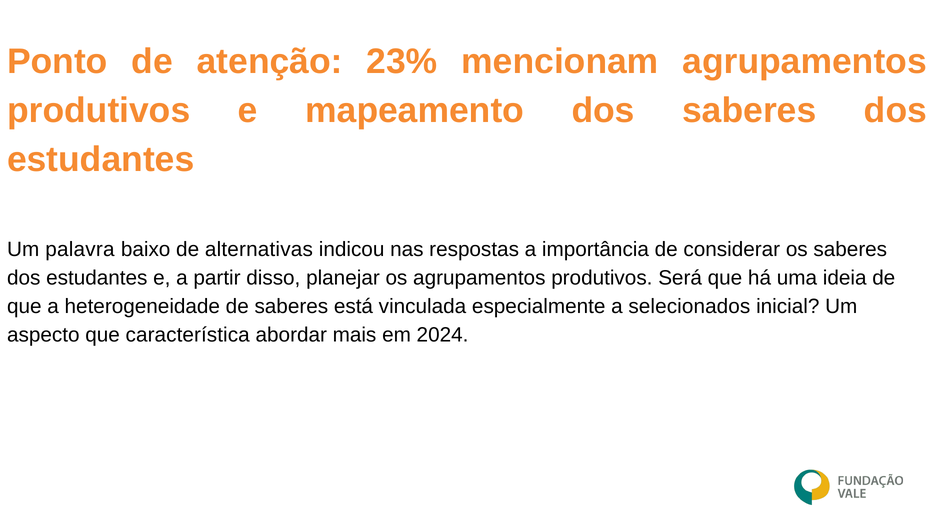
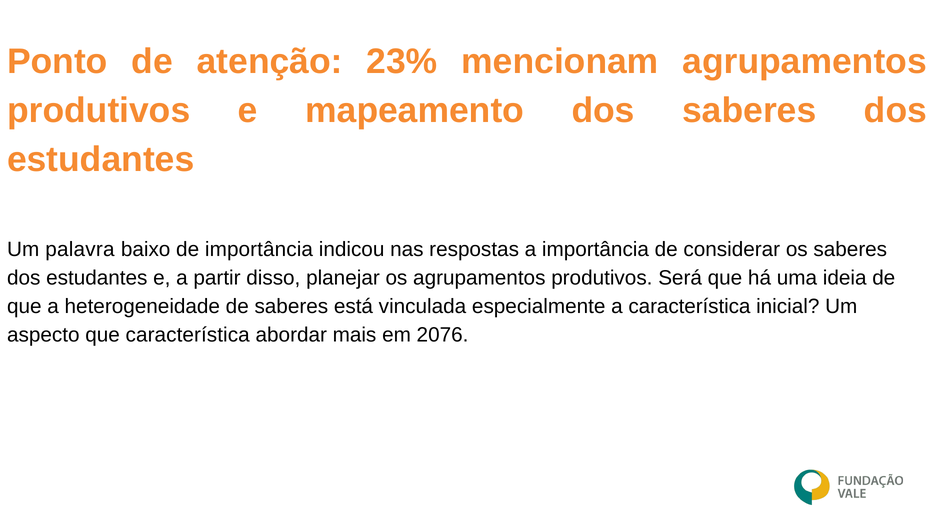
de alternativas: alternativas -> importância (259, 250)
a selecionados: selecionados -> característica (689, 307)
2024: 2024 -> 2076 (443, 335)
